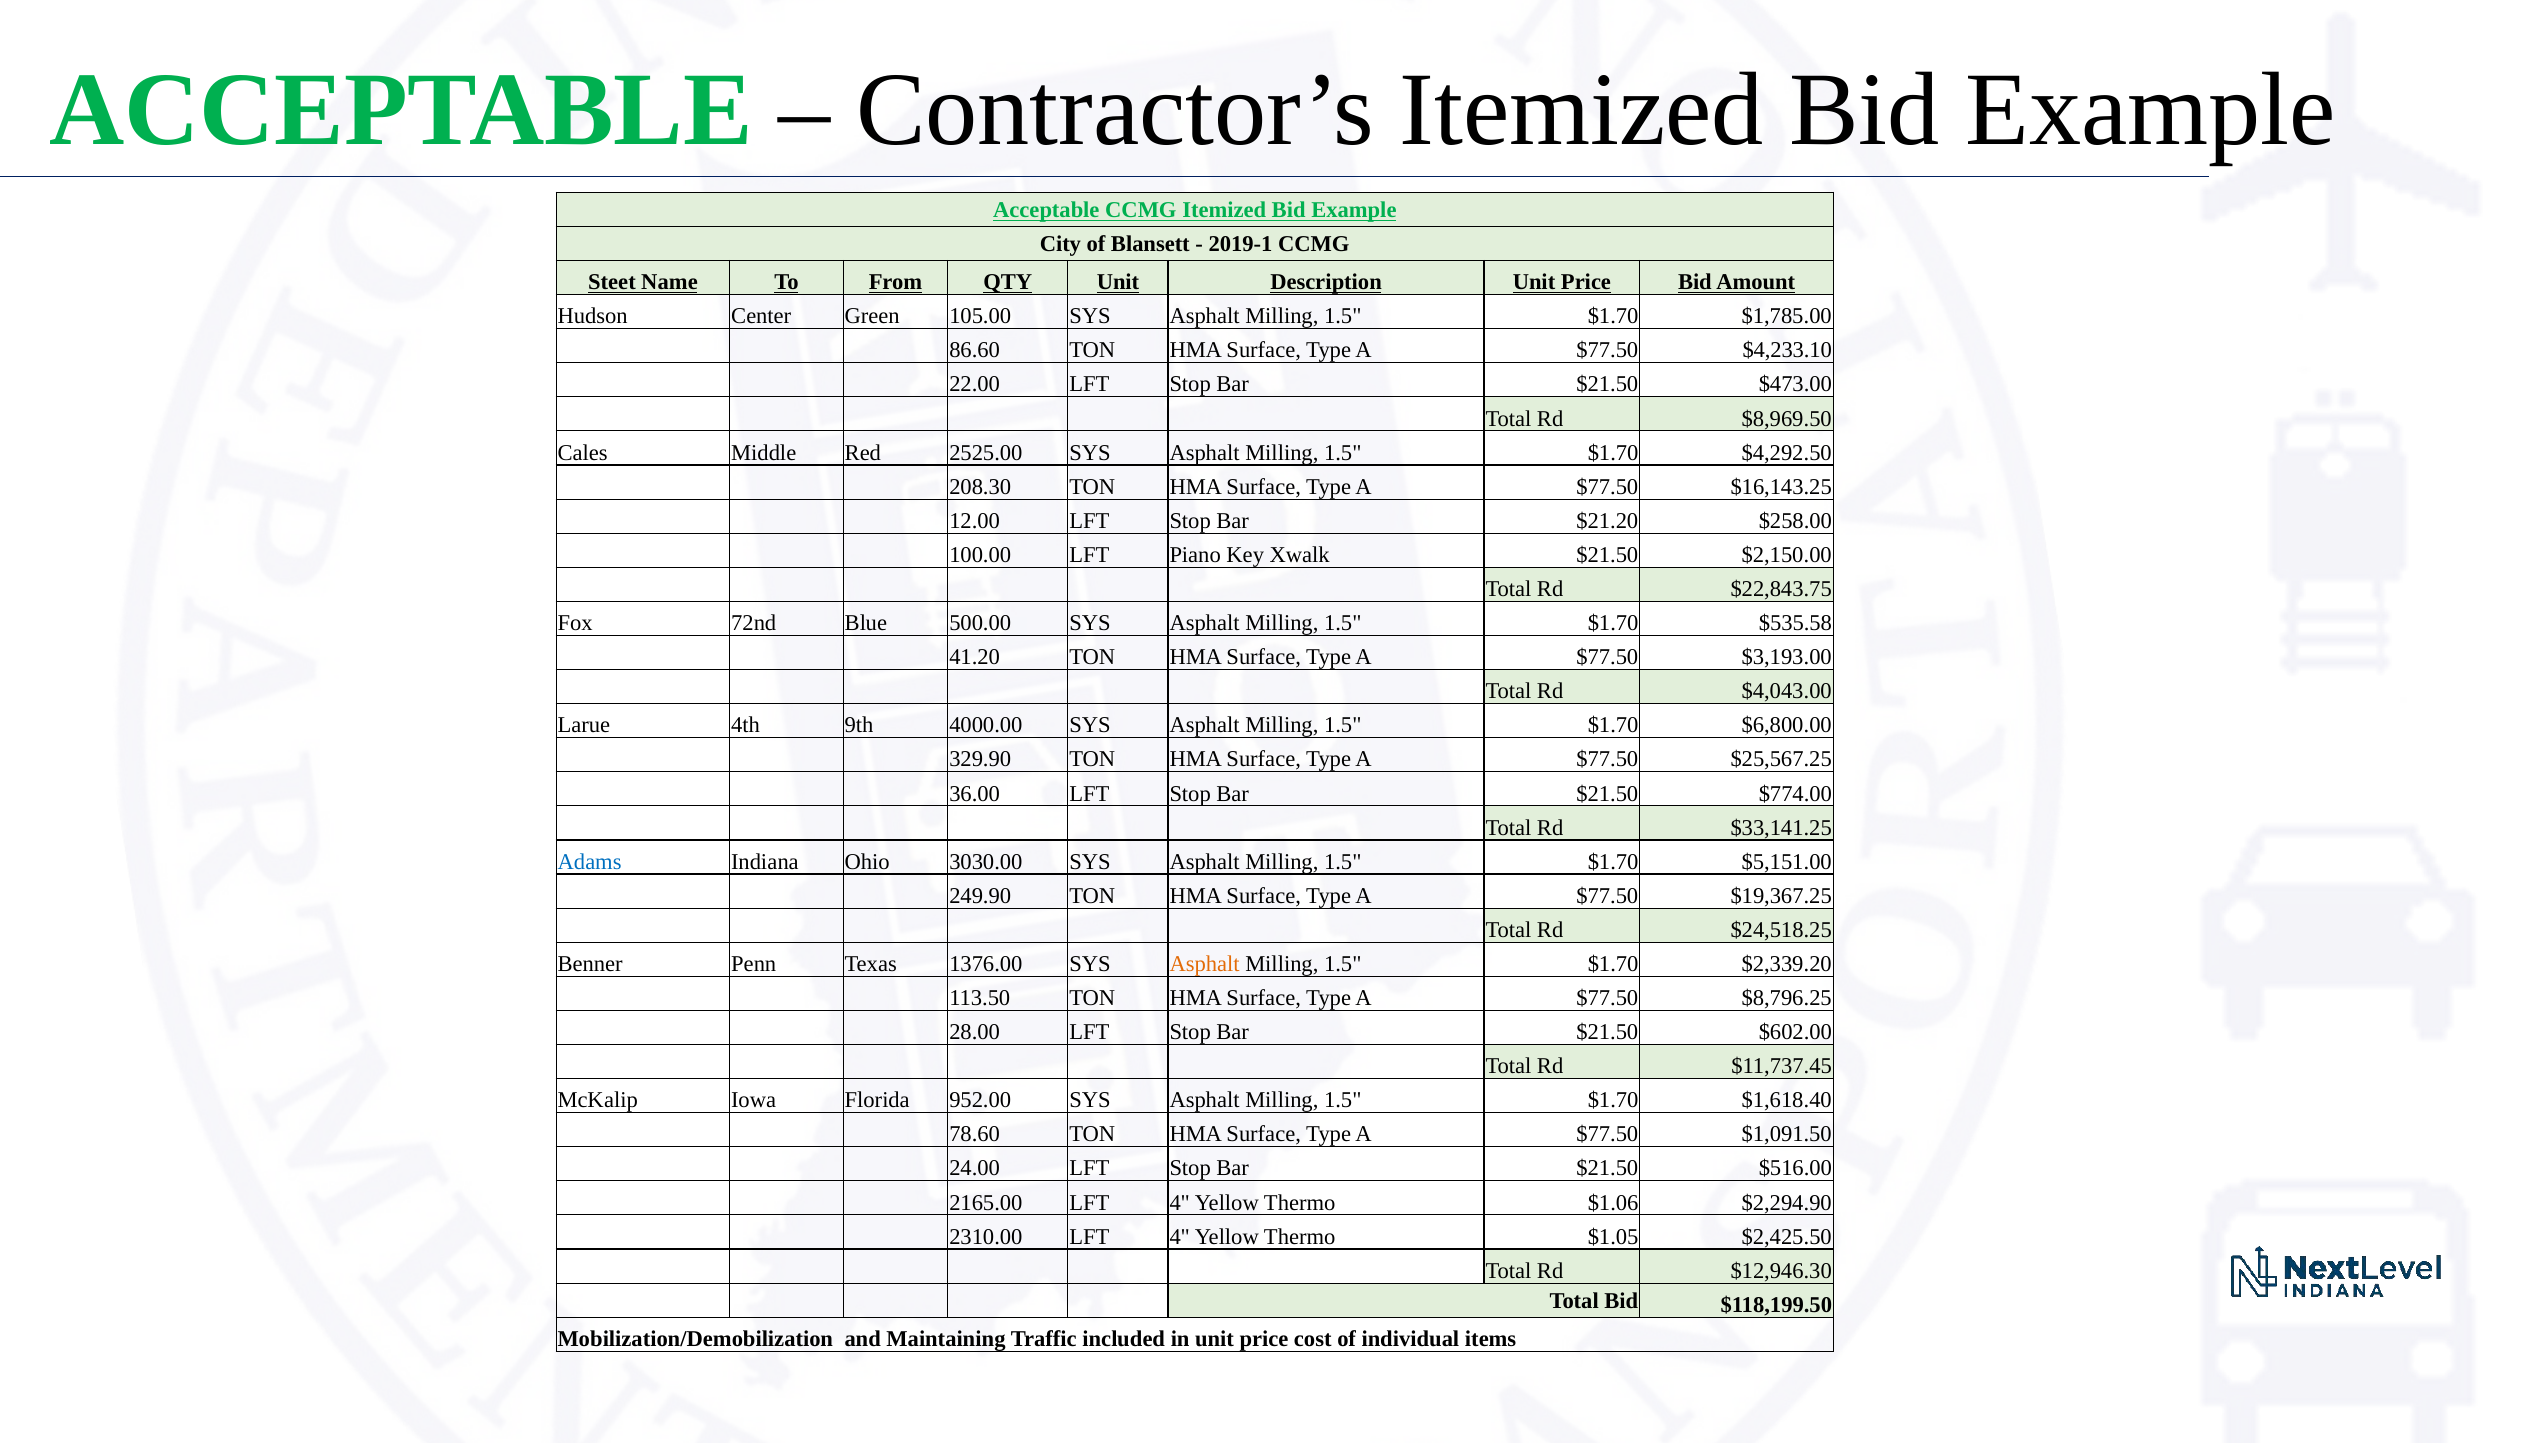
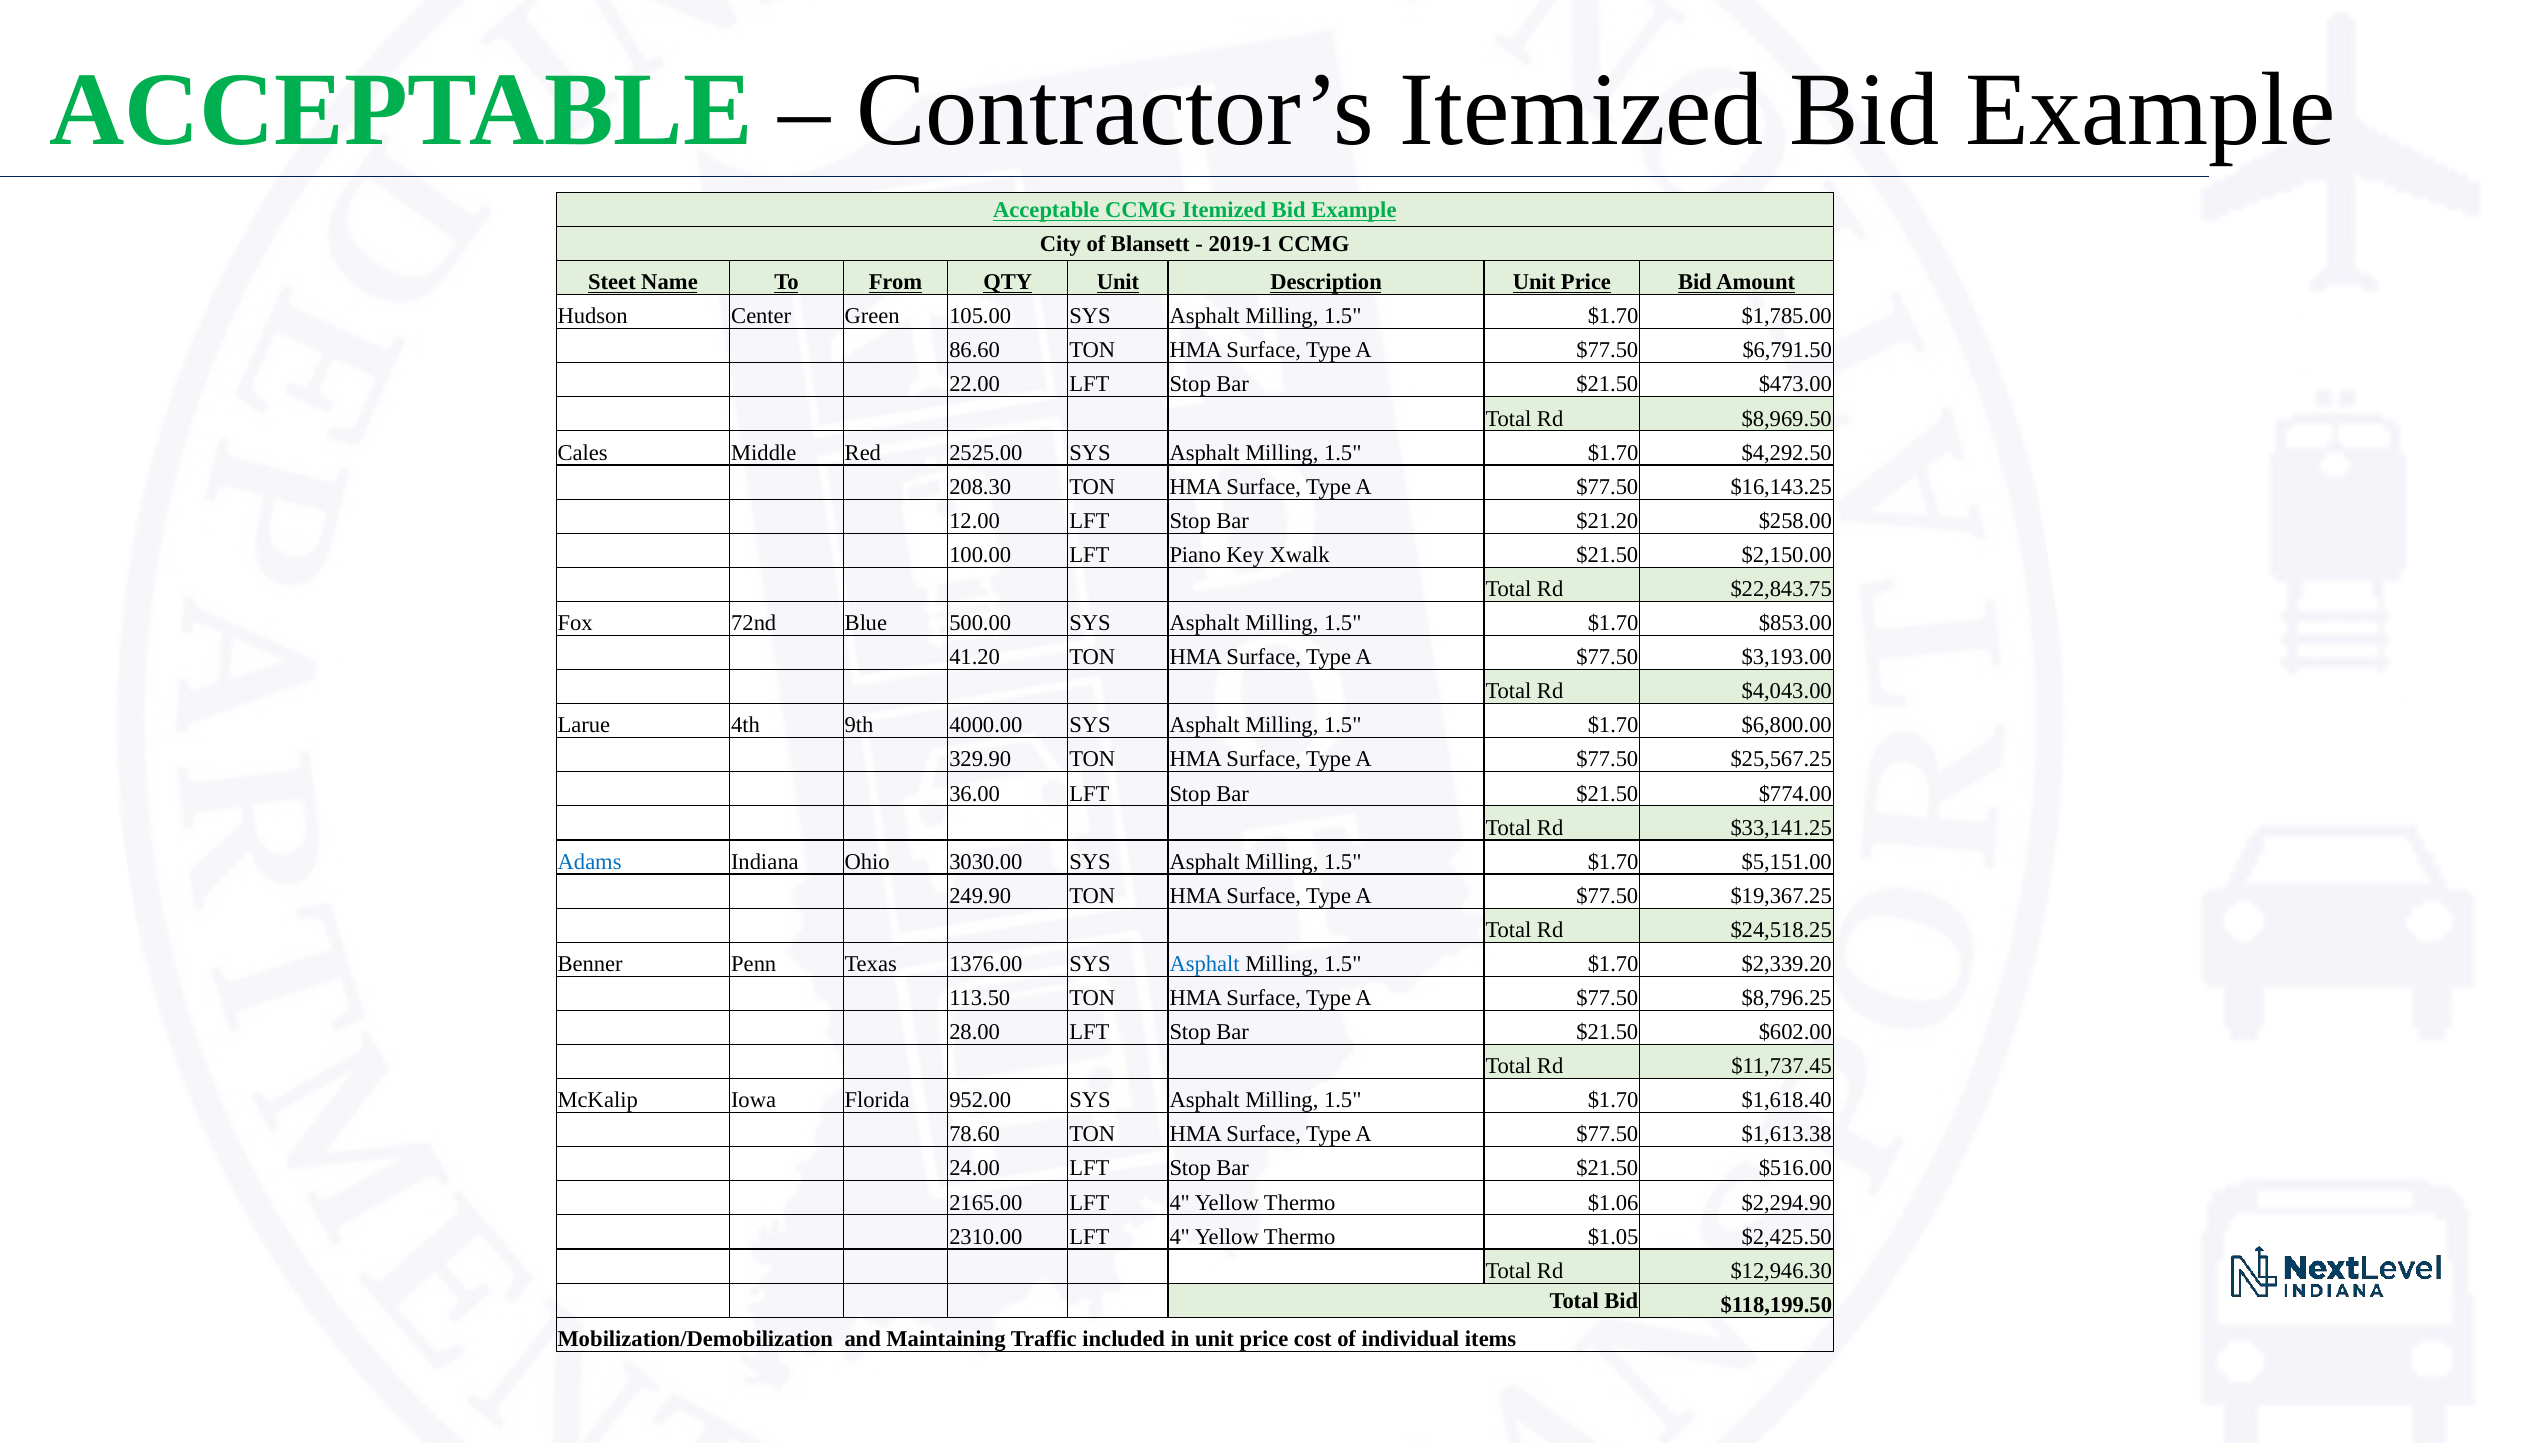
$4,233.10: $4,233.10 -> $6,791.50 (1787, 350)
$535.58: $535.58 -> $853.00 (1795, 623)
Asphalt colour: orange -> blue (1205, 964)
$1,091.50: $1,091.50 -> $1,613.38 (1787, 1134)
